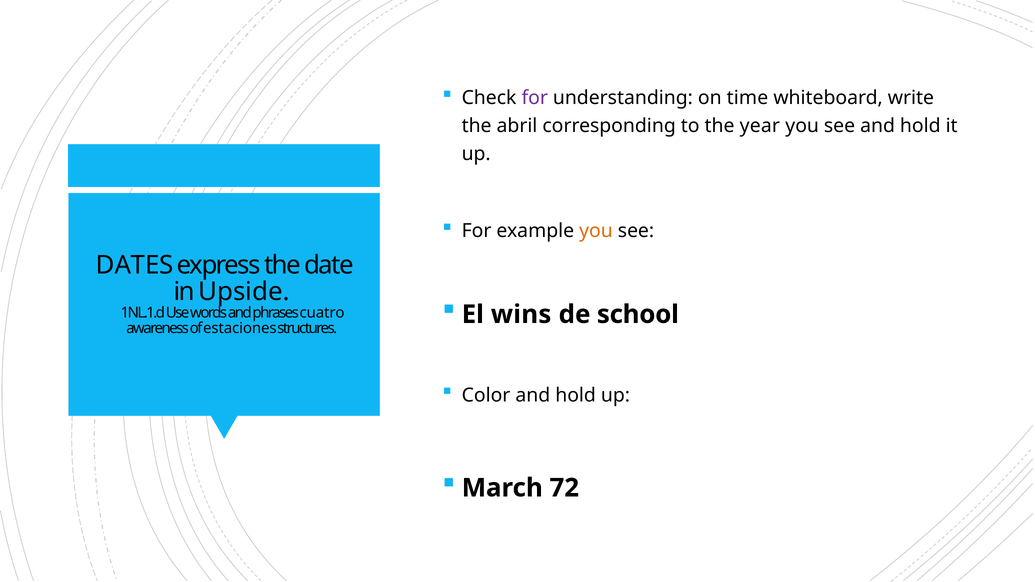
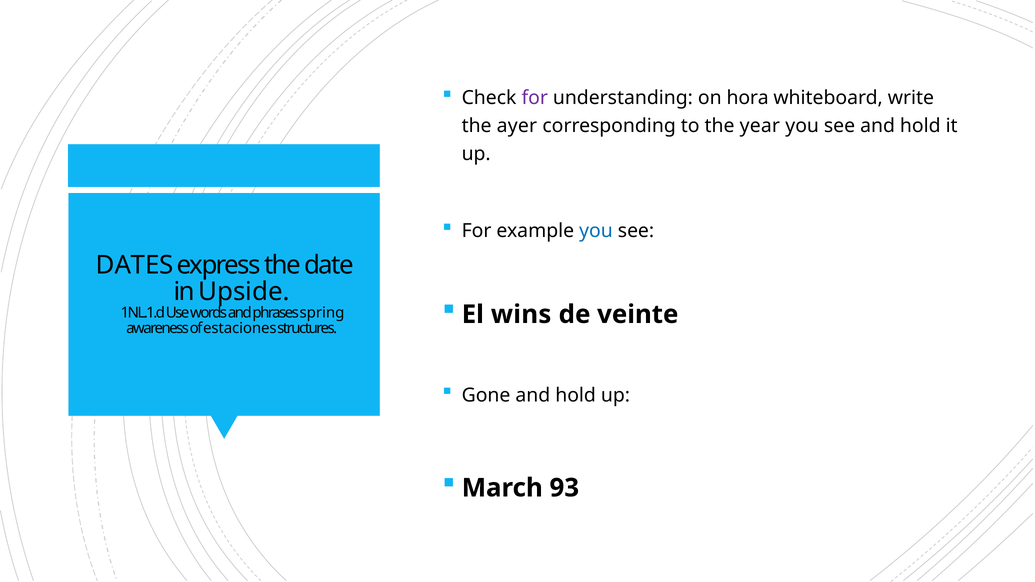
time: time -> hora (748, 98)
abril: abril -> ayer (517, 126)
you colour: orange -> blue (596, 231)
school: school -> veinte (638, 314)
cuatro: cuatro -> spring (322, 313)
Color: Color -> Gone (486, 395)
72: 72 -> 93 (564, 488)
